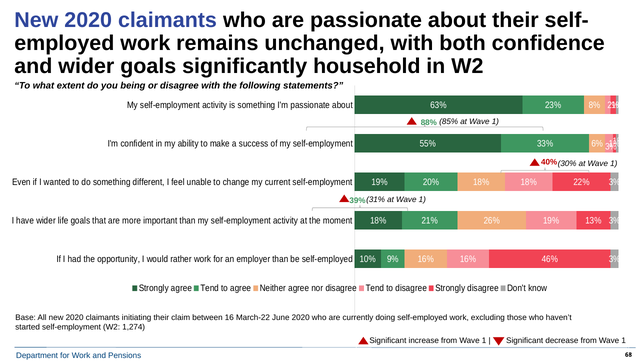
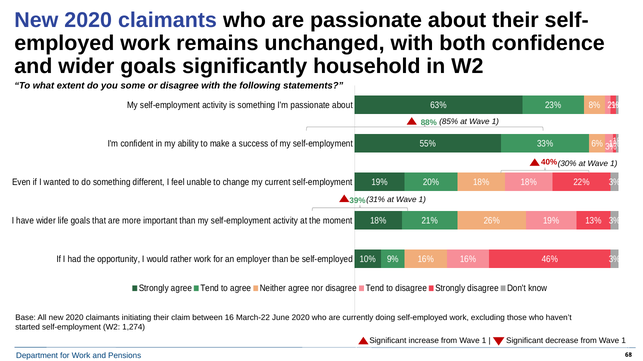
being: being -> some (133, 86)
